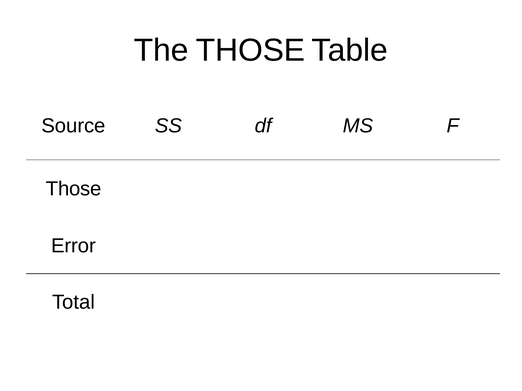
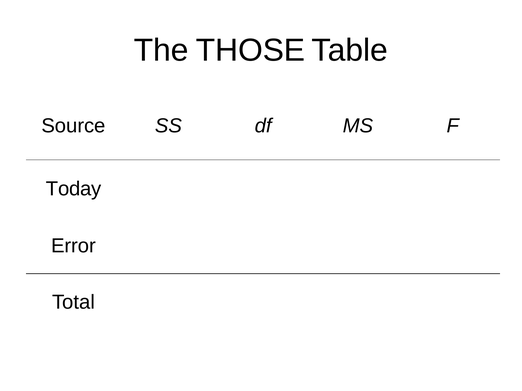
Those: Those -> Today (74, 189)
